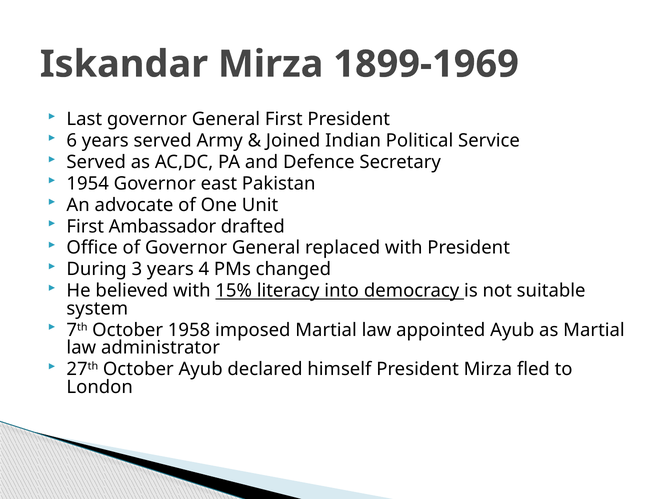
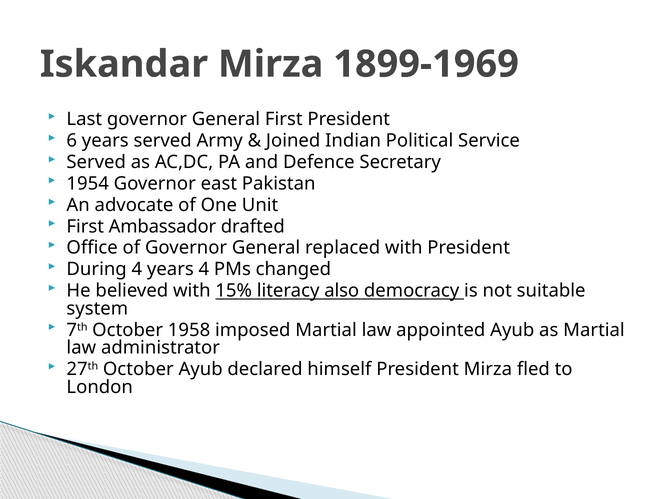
During 3: 3 -> 4 (137, 270)
into: into -> also (342, 291)
